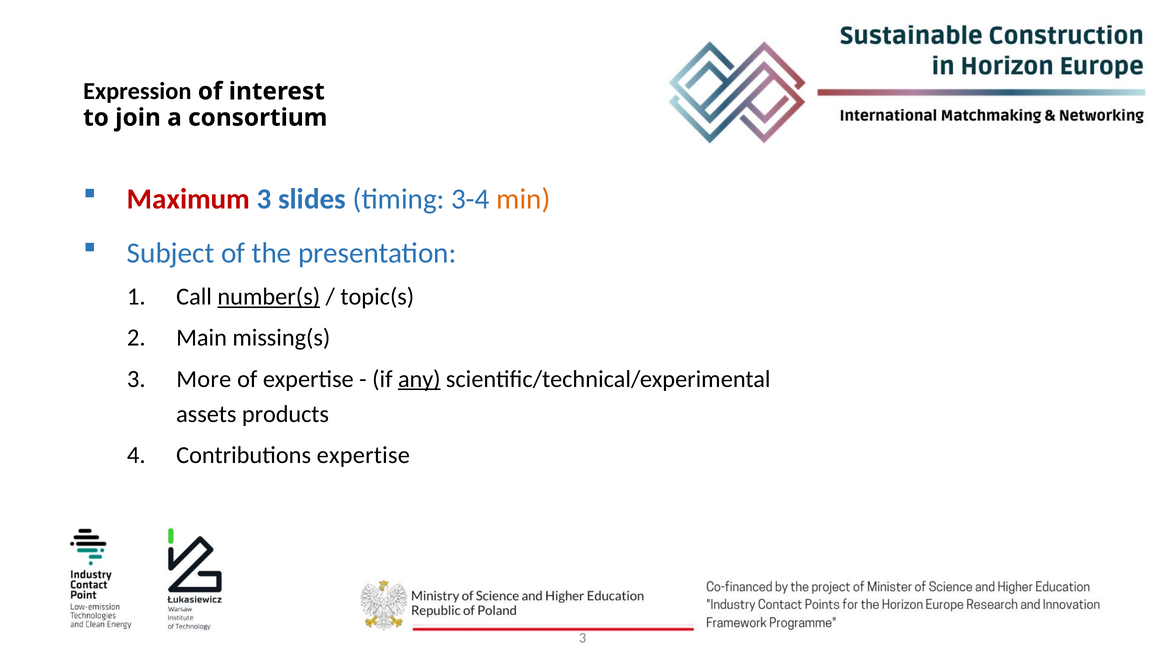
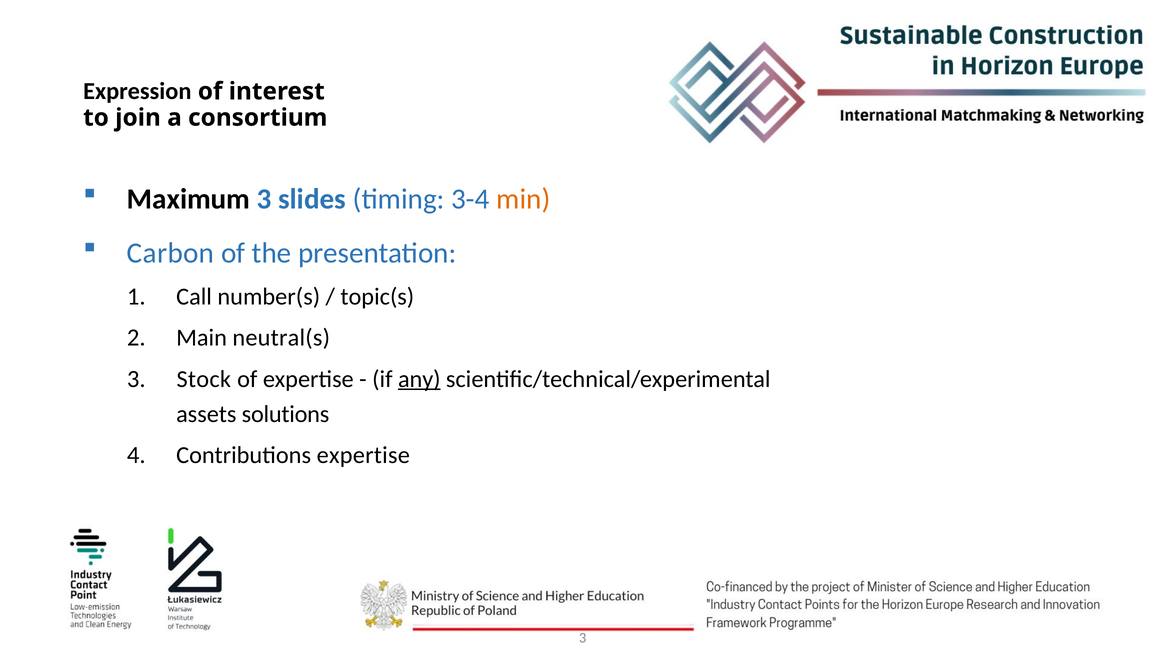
Maximum colour: red -> black (189, 199)
Subject: Subject -> Carbon (171, 253)
number(s underline: present -> none (269, 297)
missing(s: missing(s -> neutral(s (281, 338)
More: More -> Stock (204, 379)
products: products -> solutions (286, 414)
